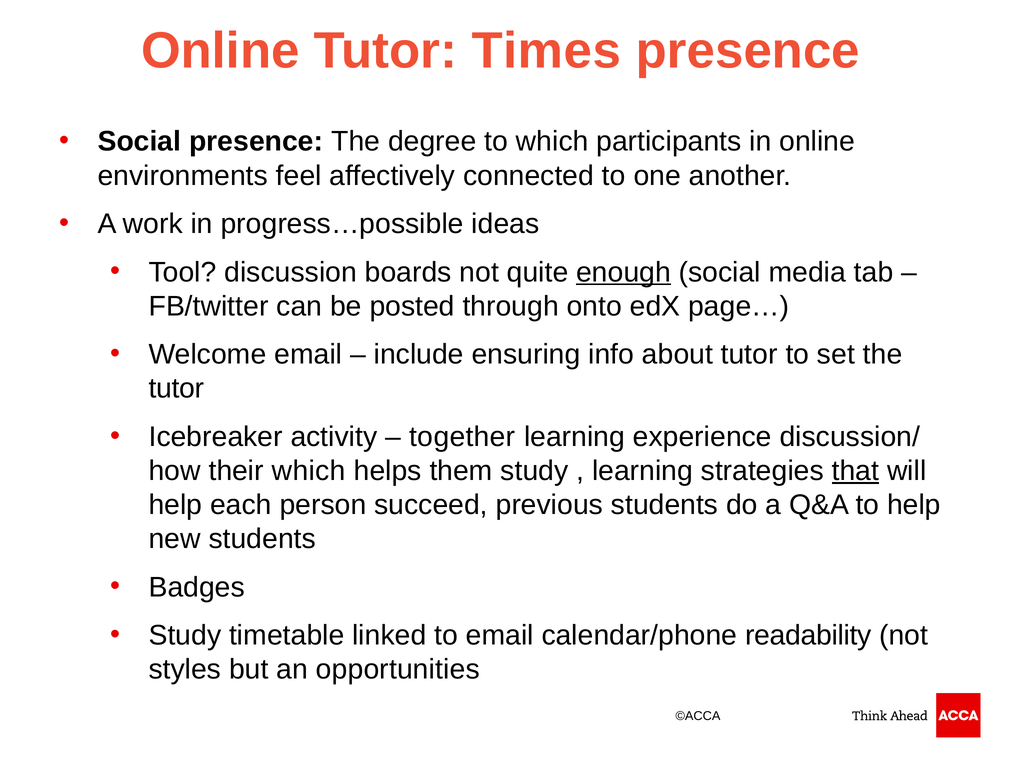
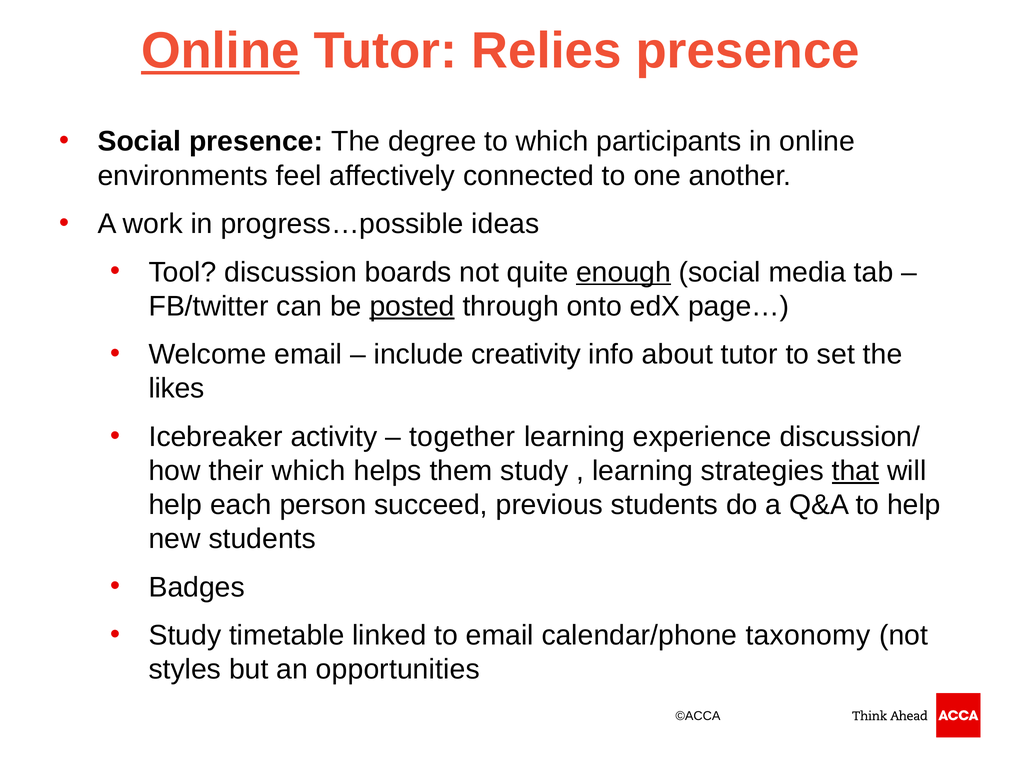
Online underline: none -> present (220, 51)
Times: Times -> Relies (547, 51)
posted underline: none -> present (412, 306)
ensuring: ensuring -> creativity (526, 354)
tutor: tutor -> likes (176, 388)
readability: readability -> taxonomy (808, 635)
